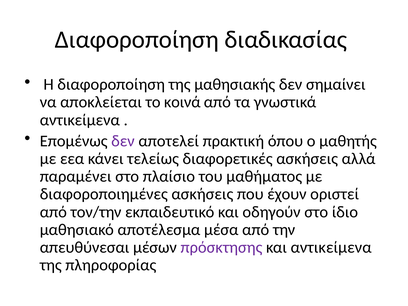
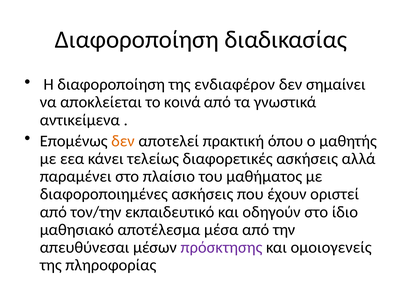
μαθησιακής: μαθησιακής -> ενδιαφέρον (235, 84)
δεν colour: purple -> orange (123, 141)
και αντικείμενα: αντικείμενα -> ομοιογενείς (331, 247)
